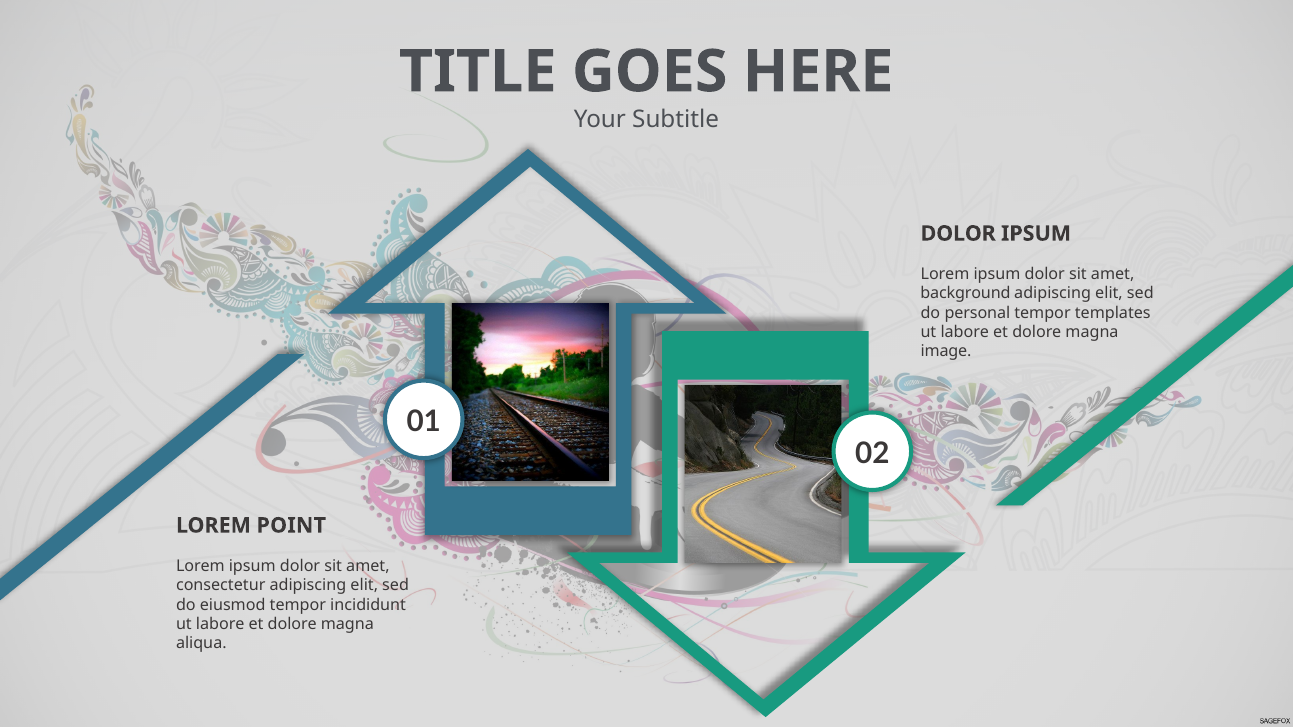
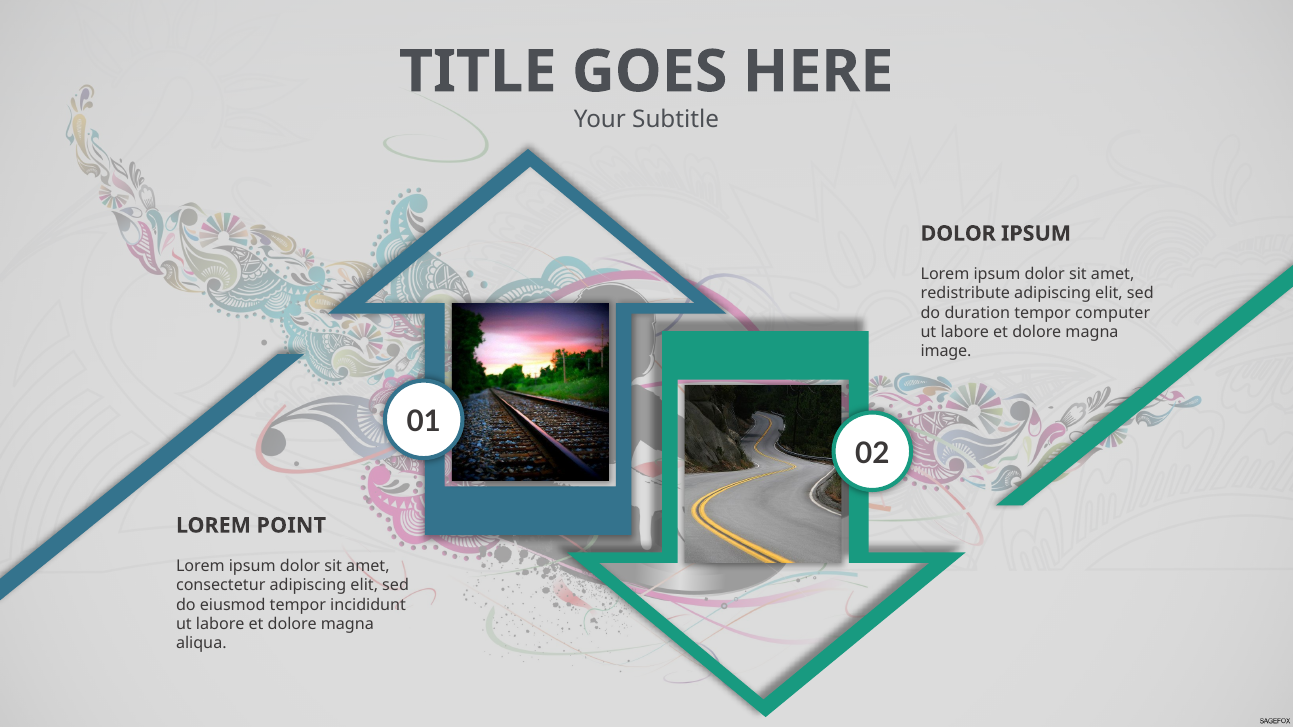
background: background -> redistribute (965, 294)
personal: personal -> duration (977, 313)
templates: templates -> computer (1113, 313)
